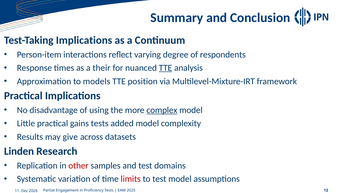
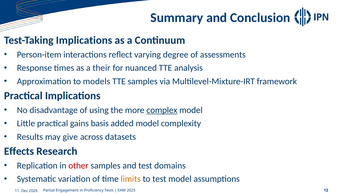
respondents: respondents -> assessments (223, 55)
TTE underline: present -> none (166, 68)
TTE position: position -> samples (143, 81)
gains tests: tests -> basis (100, 123)
Linden: Linden -> Effects (19, 151)
limits colour: red -> orange (131, 179)
